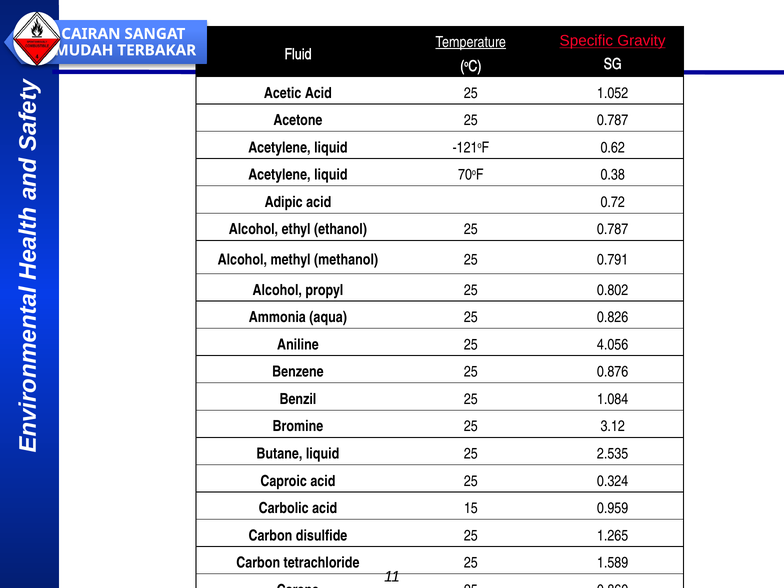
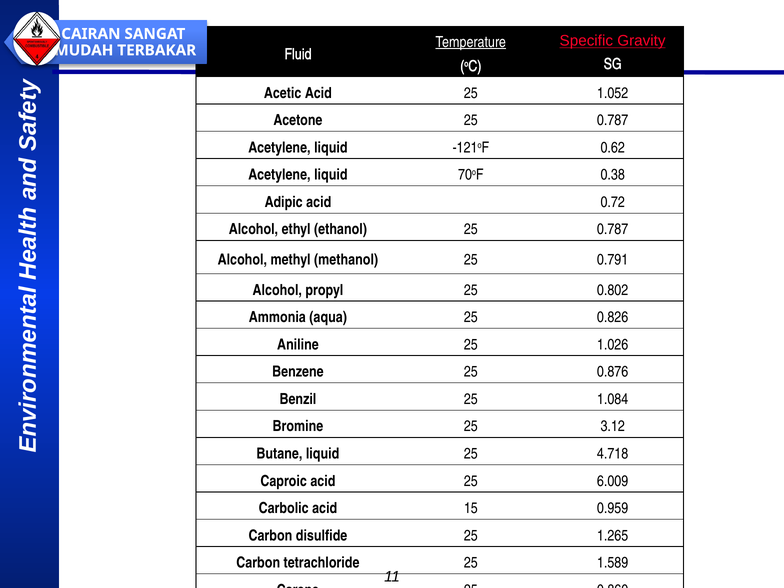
4.056: 4.056 -> 1.026 (613, 345)
2.535: 2.535 -> 4.718 (613, 454)
0.324: 0.324 -> 6.009 (613, 481)
